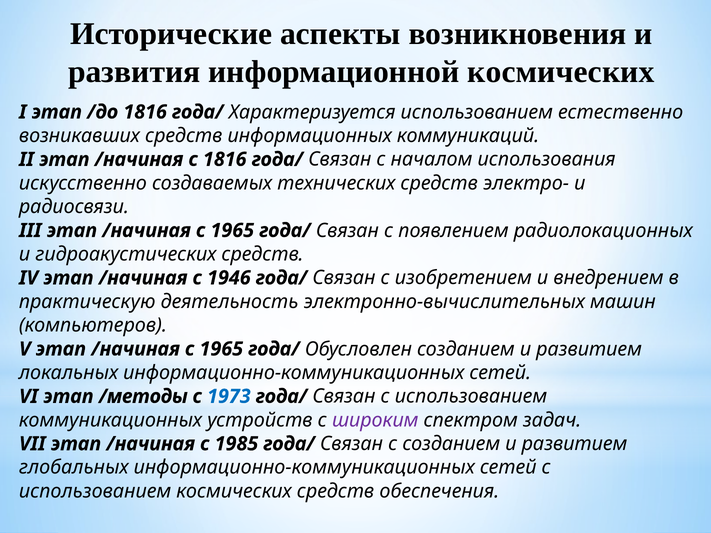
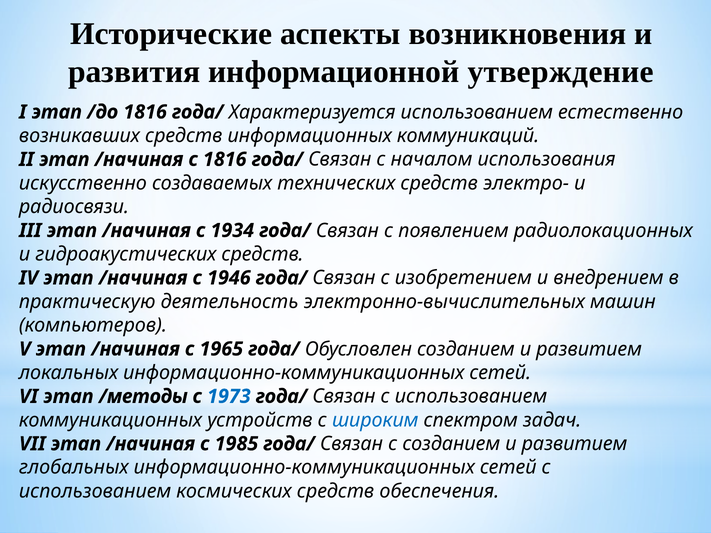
информационной космических: космических -> утверждение (561, 72)
1965: 1965 -> 1934 (232, 231)
широким colour: purple -> blue (375, 420)
